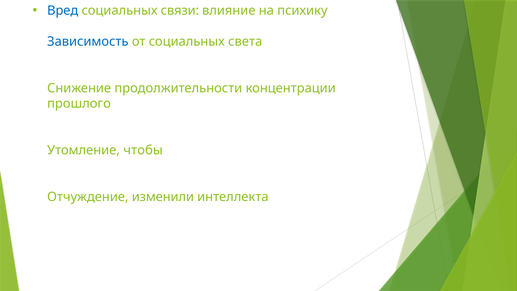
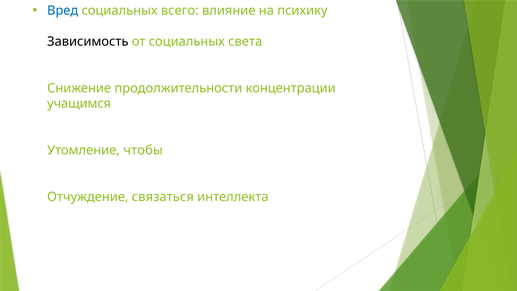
связи: связи -> всего (180, 11)
Зависимость colour: blue -> black (88, 42)
прошлого: прошлого -> учащимся (79, 104)
изменили: изменили -> связаться (163, 197)
